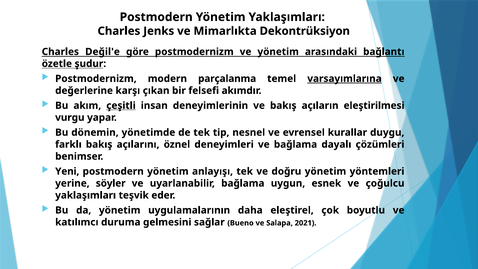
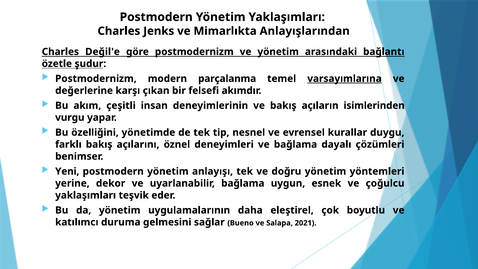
Dekontrüksiyon: Dekontrüksiyon -> Anlayışlarından (305, 31)
çeşitli underline: present -> none (121, 106)
eleştirilmesi: eleştirilmesi -> isimlerinden (374, 106)
dönemin: dönemin -> özelliğini (95, 132)
söyler: söyler -> dekor (111, 183)
